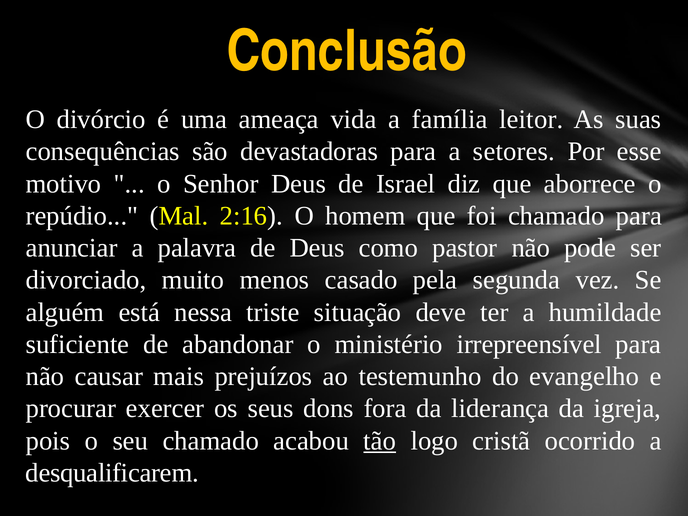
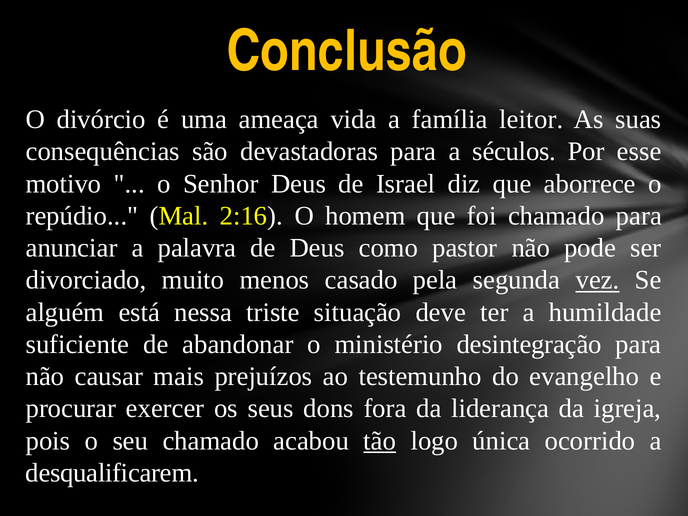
setores: setores -> séculos (514, 152)
vez underline: none -> present (598, 280)
irrepreensível: irrepreensível -> desintegração (529, 344)
cristã: cristã -> única (501, 441)
